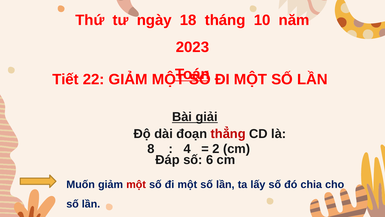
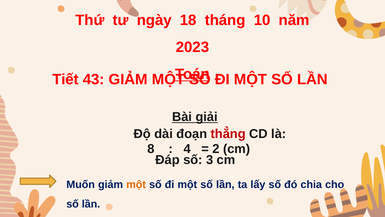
22: 22 -> 43 (94, 79)
6: 6 -> 3 (210, 160)
một colour: red -> orange (136, 184)
